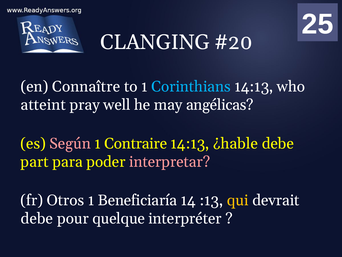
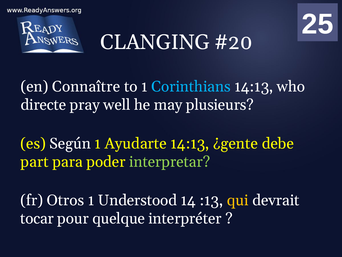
atteint: atteint -> directe (43, 105)
angélicas: angélicas -> plusieurs (220, 105)
Según colour: pink -> white (70, 143)
Contraire: Contraire -> Ayudarte (136, 143)
¿hable: ¿hable -> ¿gente (236, 143)
interpretar colour: pink -> light green (170, 161)
Beneficiaría: Beneficiaría -> Understood (138, 200)
debe: debe -> tocar (37, 218)
